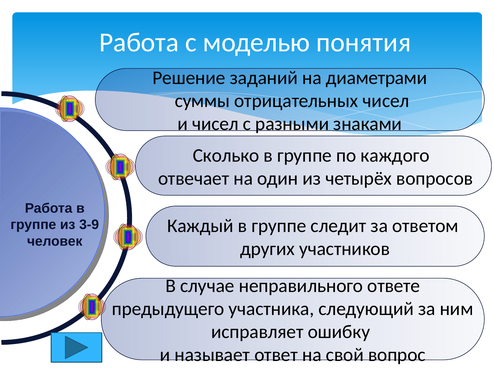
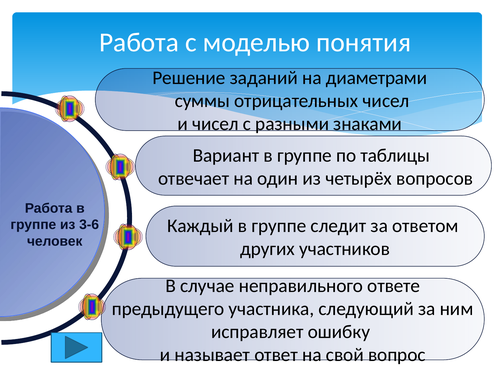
Сколько: Сколько -> Вариант (226, 156)
каждого: каждого -> таблицы (395, 156)
3-9: 3-9 -> 3-6 (89, 225)
